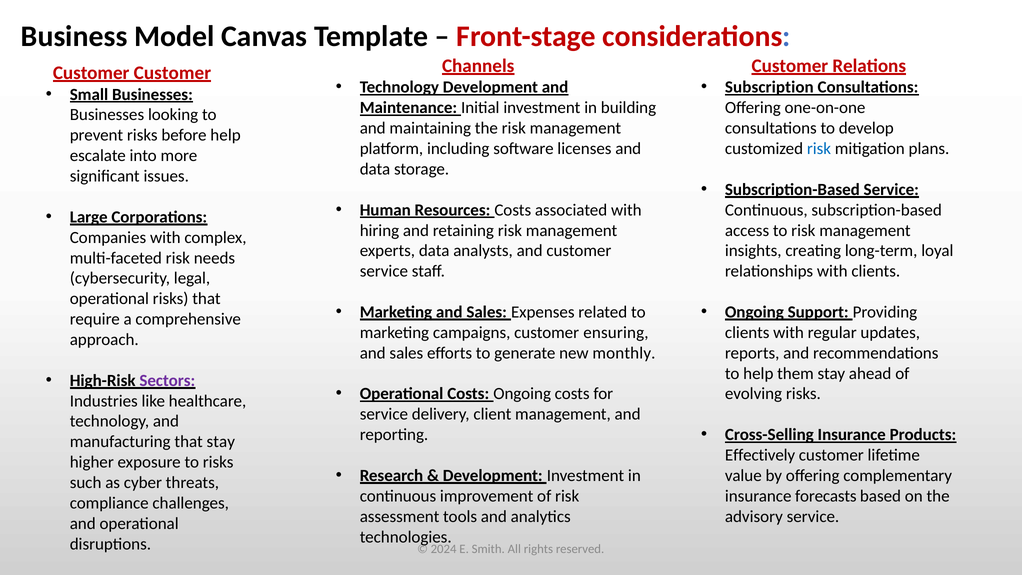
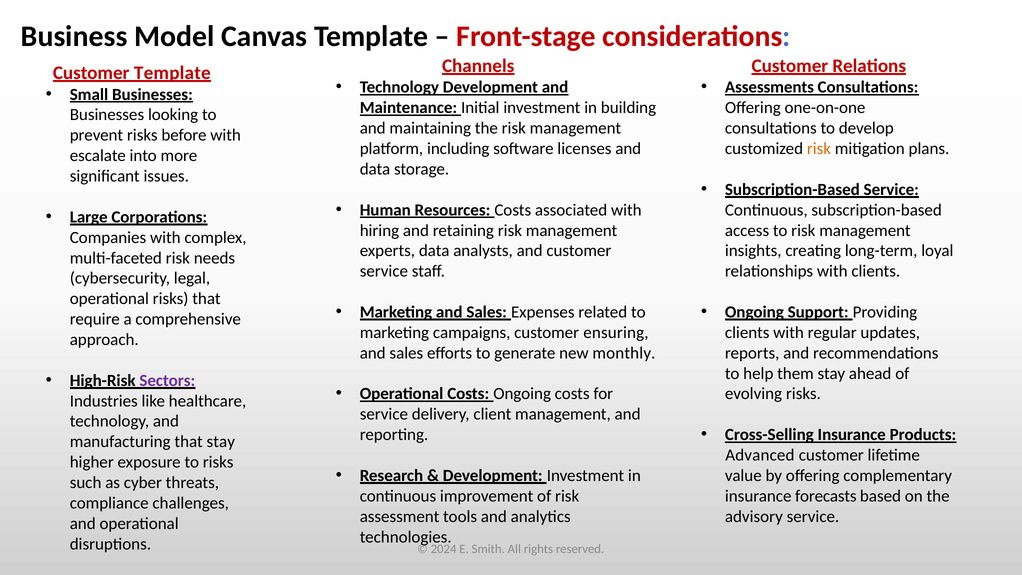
Customer Customer: Customer -> Template (172, 73)
Subscription: Subscription -> Assessments (769, 87)
before help: help -> with (226, 135)
risk colour: blue -> orange (819, 149)
Effectively: Effectively -> Advanced (760, 455)
